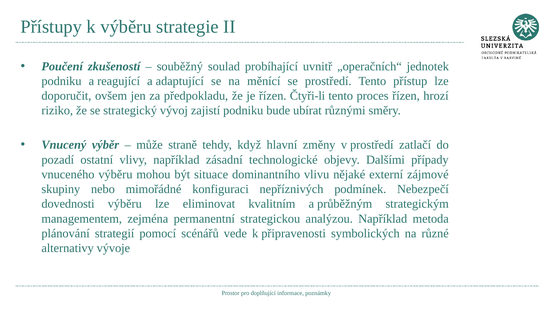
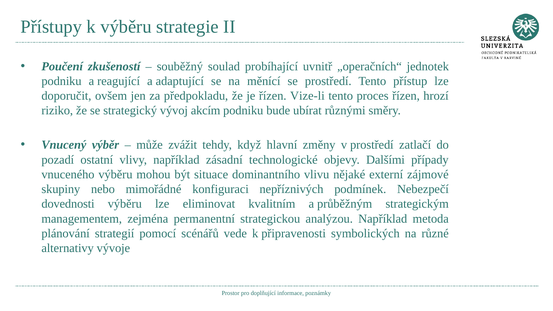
Čtyři-li: Čtyři-li -> Vize-li (307, 96)
zajistí: zajistí -> akcím (206, 111)
straně: straně -> zvážit (183, 145)
